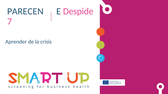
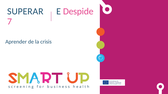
PARECEN: PARECEN -> SUPERAR (25, 11)
